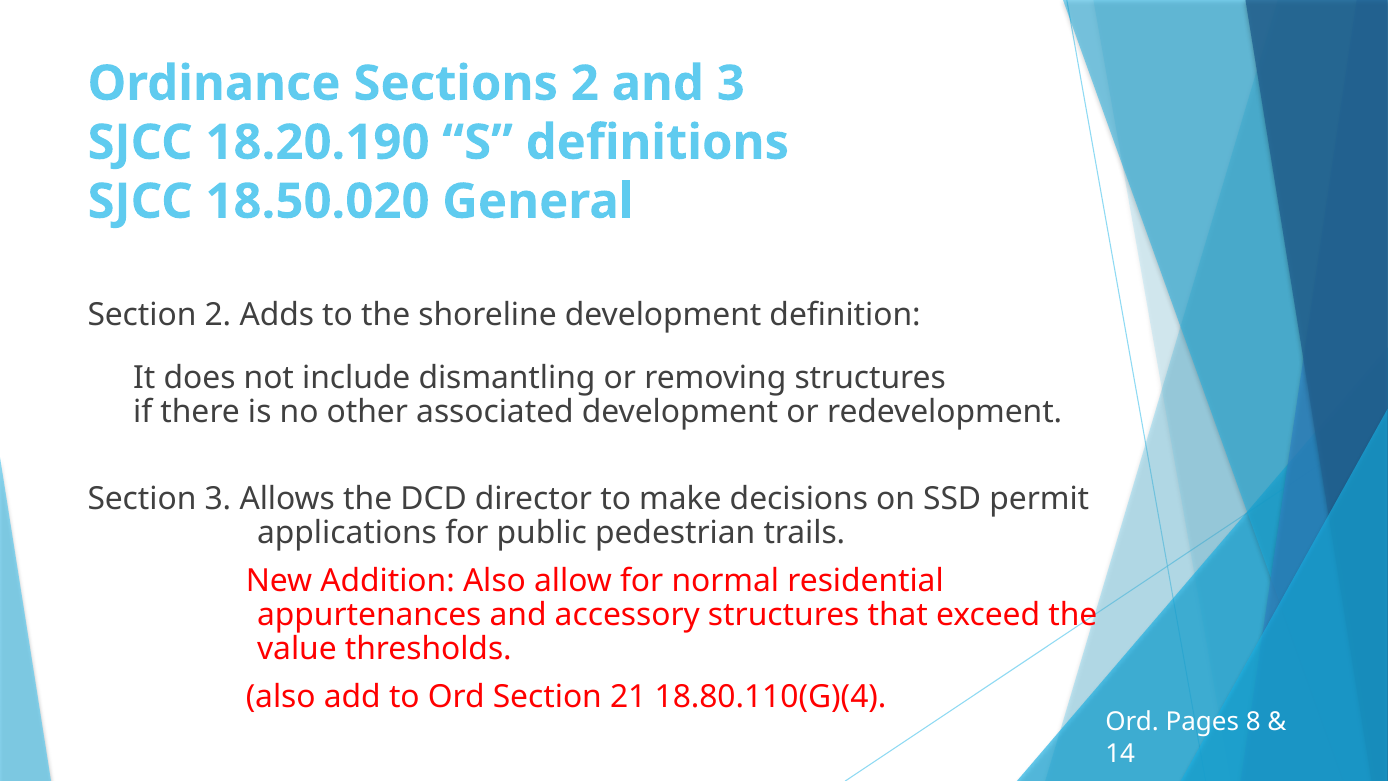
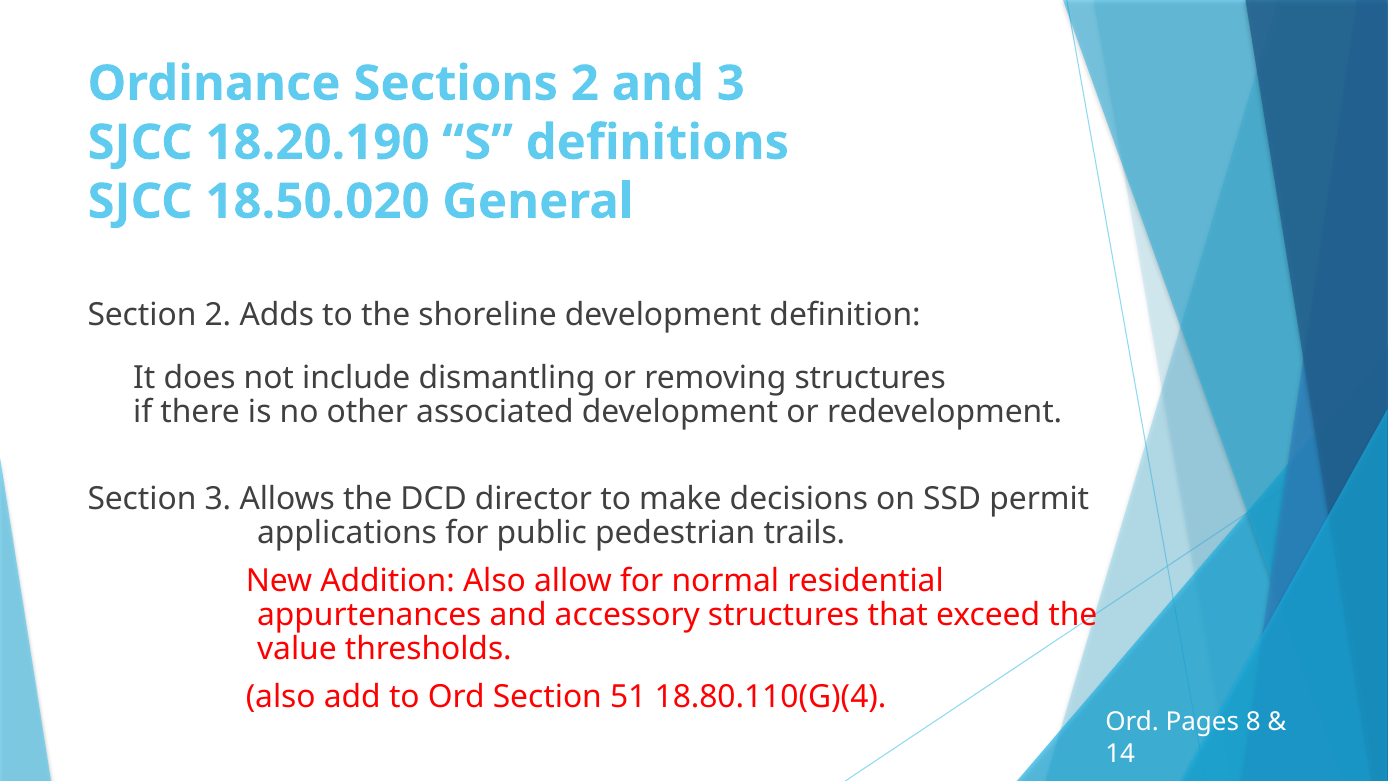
21: 21 -> 51 (628, 696)
